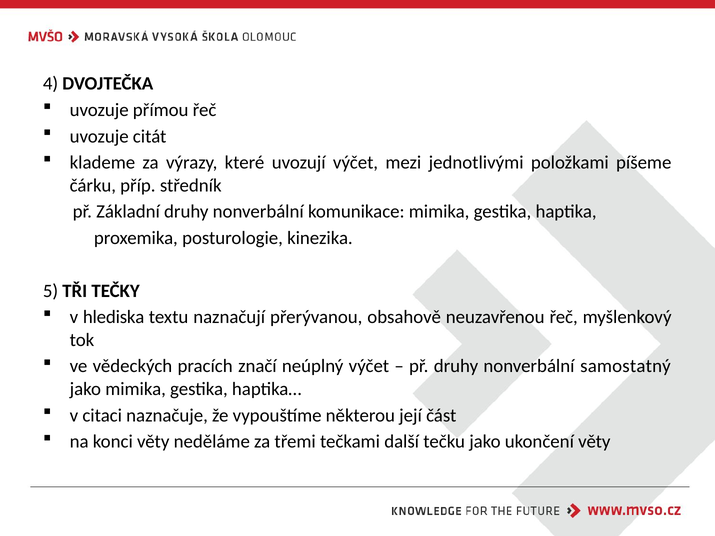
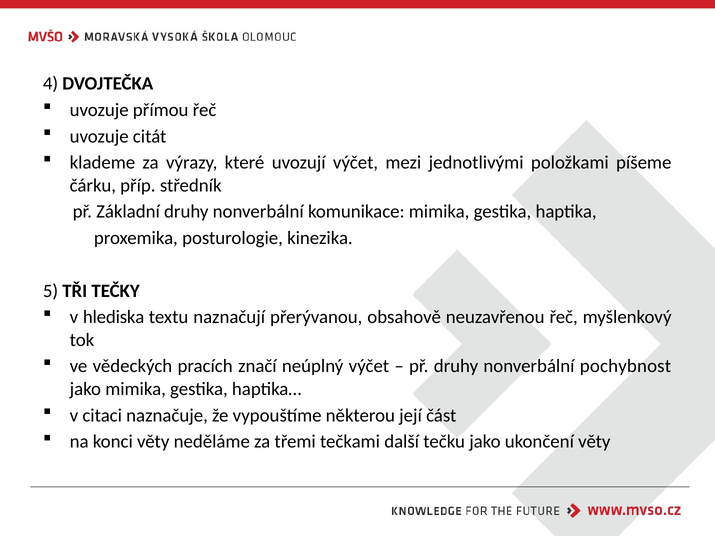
samostatný: samostatný -> pochybnost (625, 366)
